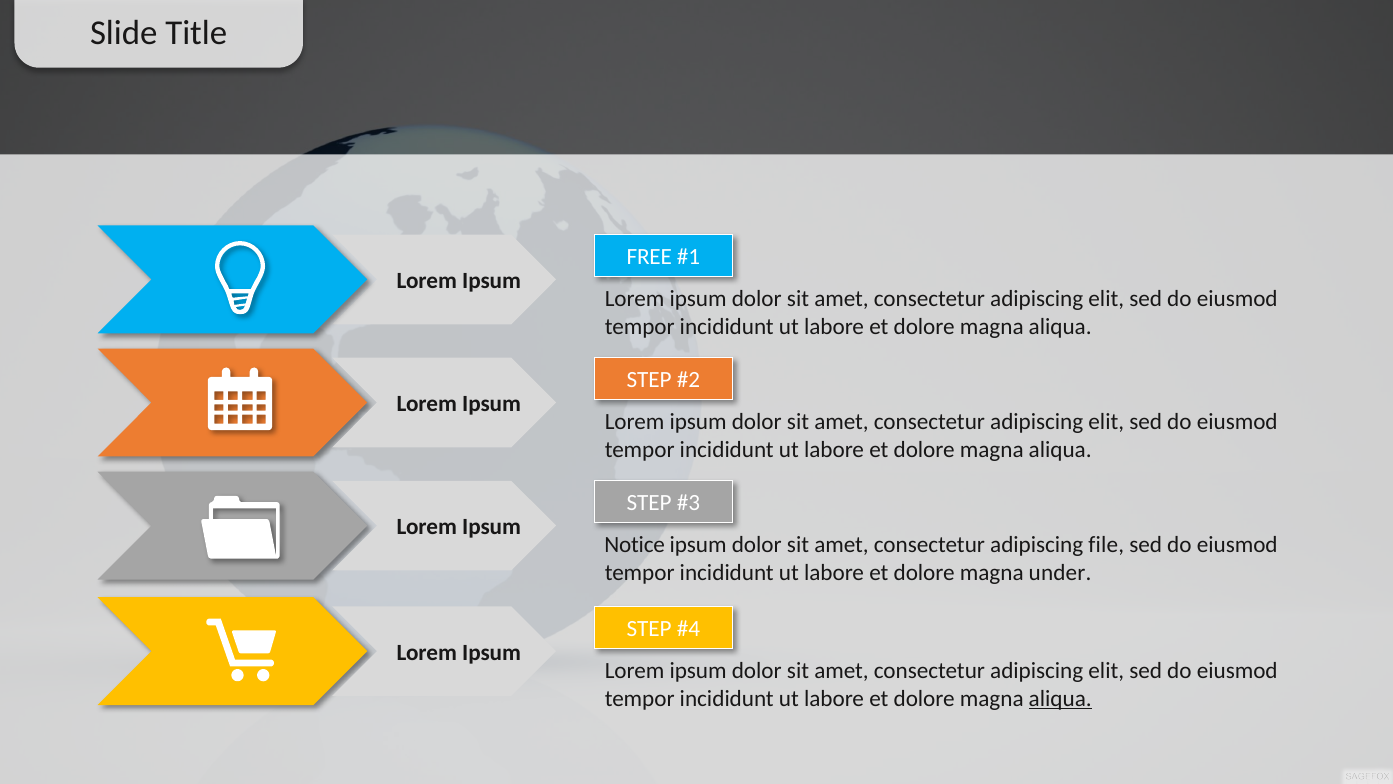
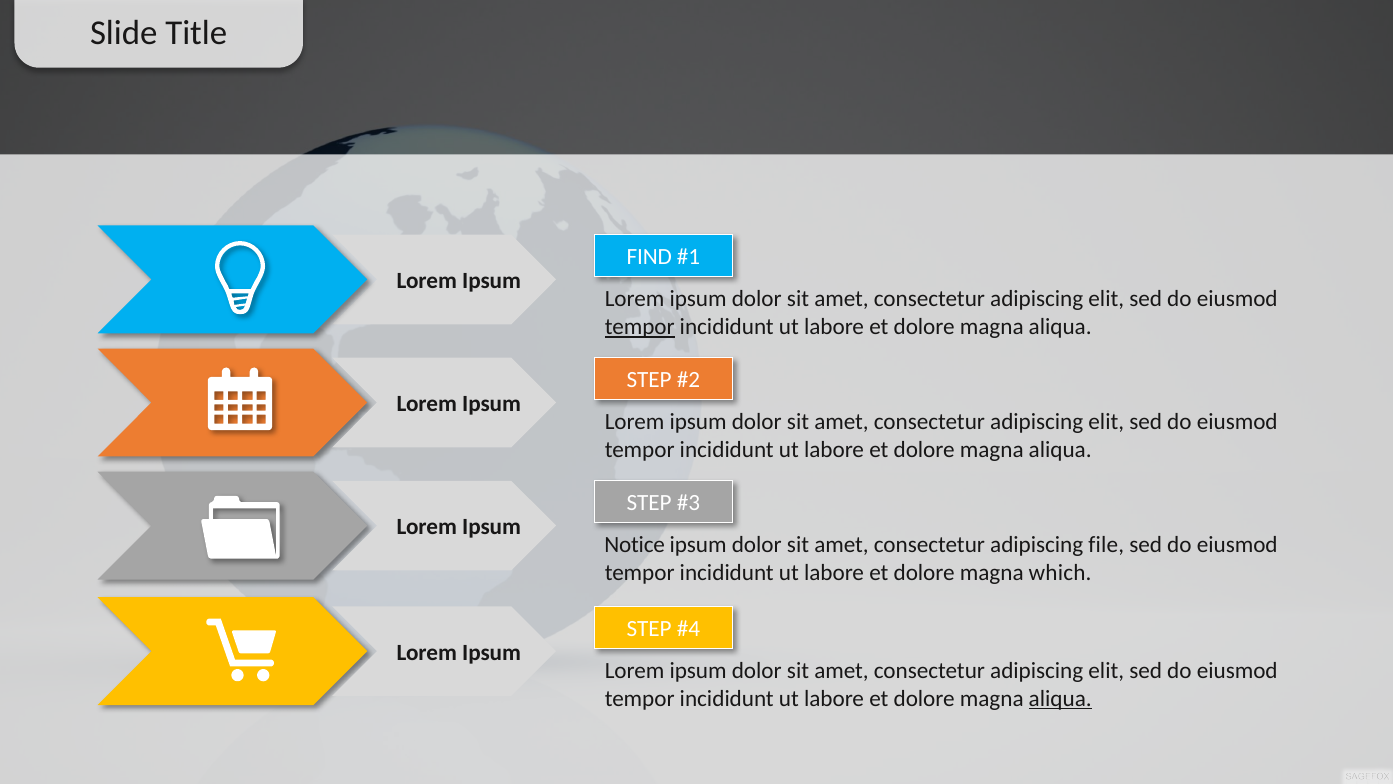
FREE: FREE -> FIND (649, 257)
tempor underline: none -> present (640, 327)
under: under -> which (1060, 573)
